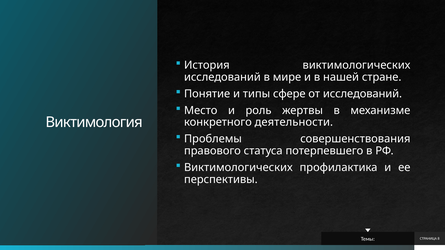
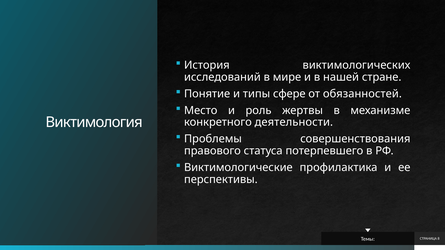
от исследований: исследований -> обязанностей (362, 94)
Виктимологических: Виктимологических -> Виктимологические (238, 168)
